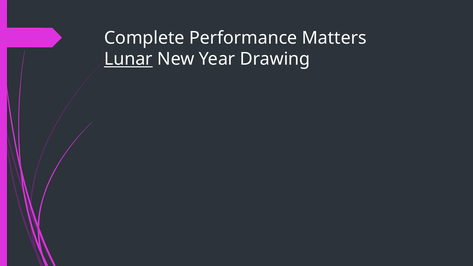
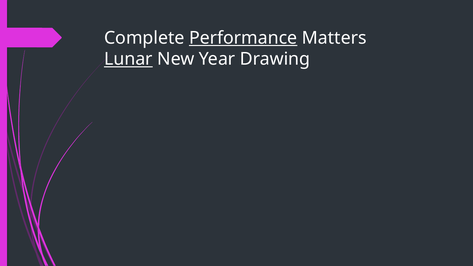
Performance underline: none -> present (243, 38)
